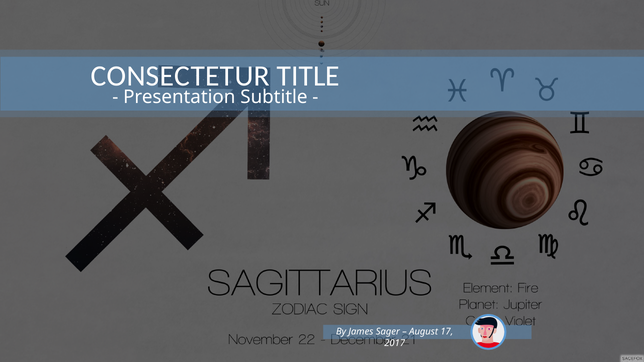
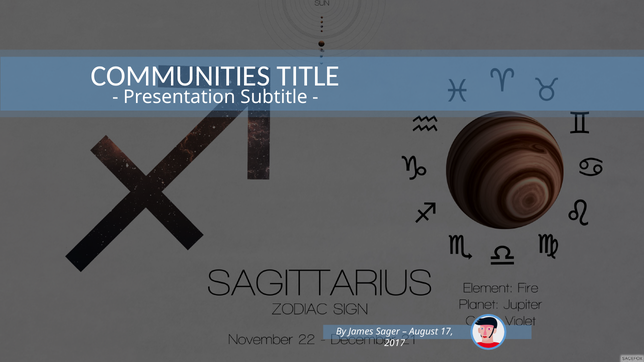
CONSECTETUR: CONSECTETUR -> COMMUNITIES (180, 76)
